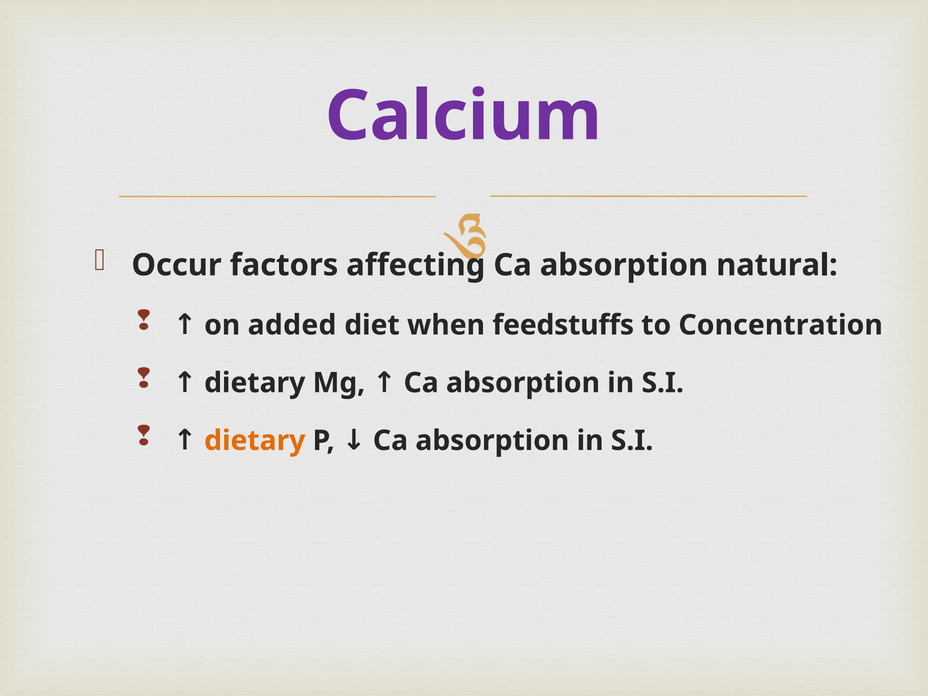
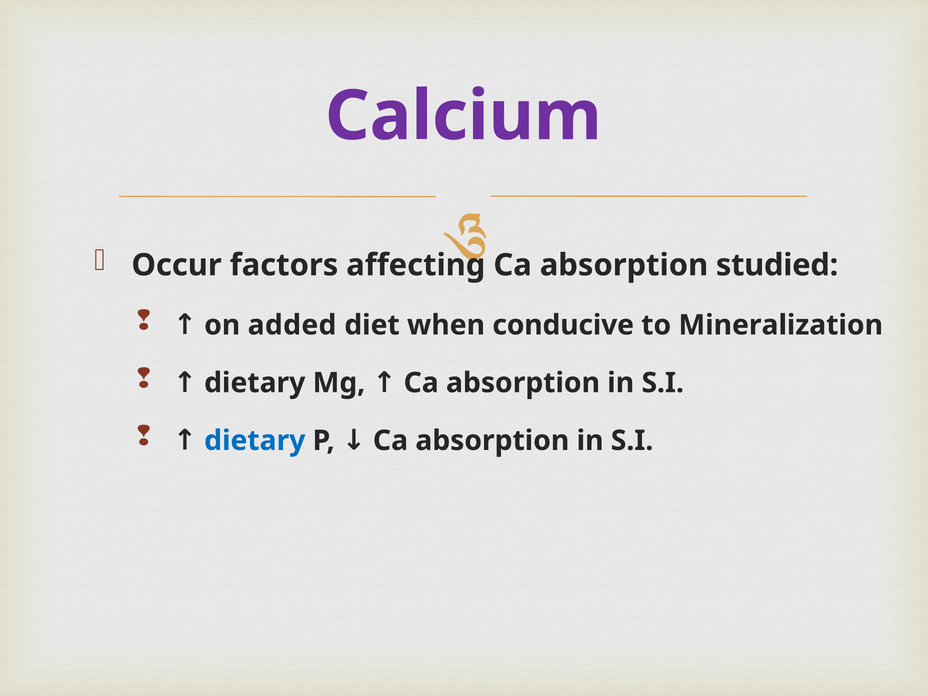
natural: natural -> studied (777, 265)
feedstuffs: feedstuffs -> conducive (563, 325)
Concentration: Concentration -> Mineralization (781, 325)
dietary colour: orange -> blue (255, 441)
